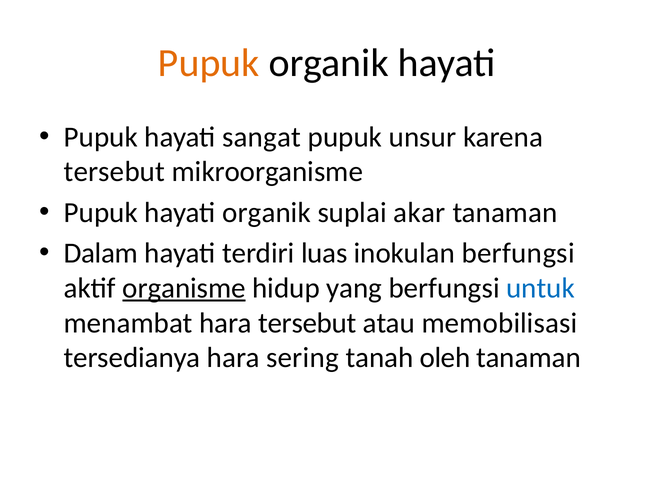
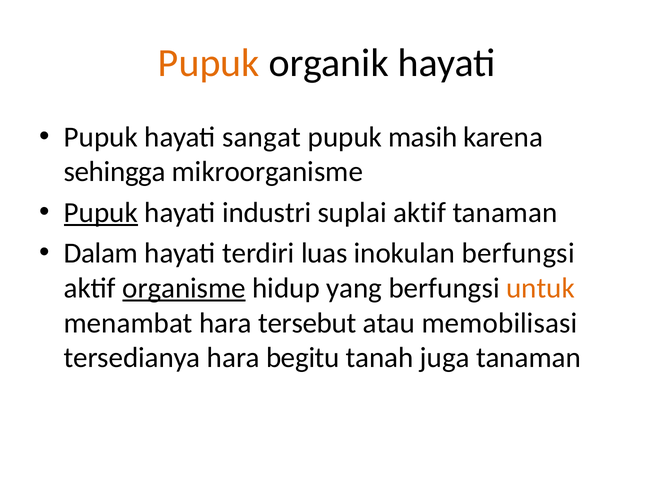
unsur: unsur -> masih (423, 137)
tersebut: tersebut -> sehingga (115, 172)
Pupuk underline: none -> present (101, 213)
hayati organik: organik -> industri (267, 213)
suplai akar: akar -> aktif (420, 213)
untuk colour: blue -> orange (541, 288)
sering: sering -> begitu (303, 358)
oleh: oleh -> juga (445, 358)
